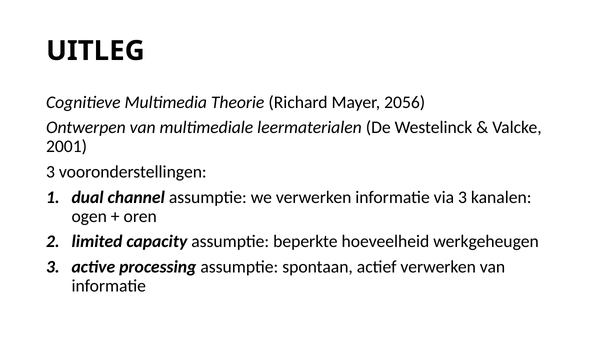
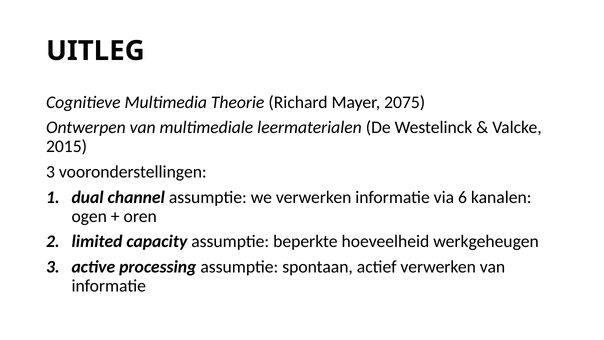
2056: 2056 -> 2075 (405, 102)
2001: 2001 -> 2015 (67, 146)
via 3: 3 -> 6 (463, 197)
